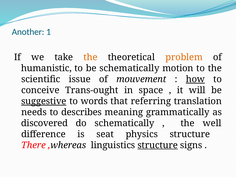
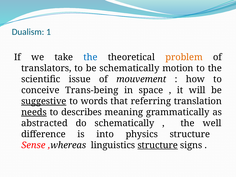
Another: Another -> Dualism (28, 32)
the colour: orange -> blue (90, 57)
humanistic: humanistic -> translators (46, 68)
how underline: present -> none (195, 79)
Trans-ought: Trans-ought -> Trans-being (92, 90)
needs underline: none -> present (34, 112)
discovered: discovered -> abstracted (44, 123)
seat: seat -> into (105, 134)
There: There -> Sense (33, 145)
